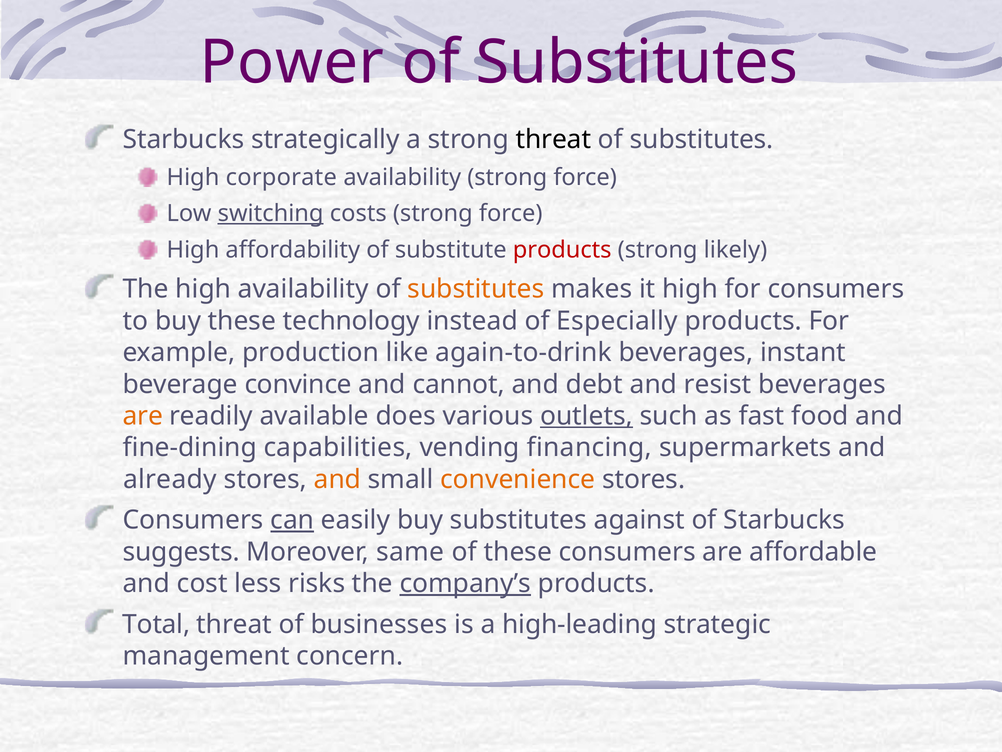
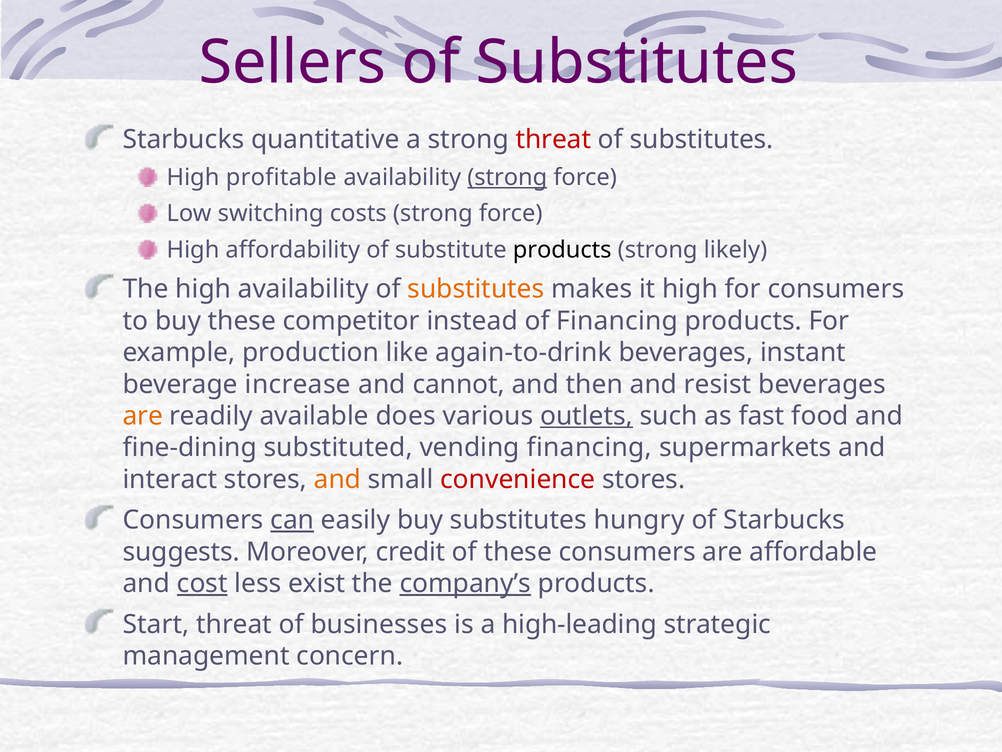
Power: Power -> Sellers (292, 63)
strategically: strategically -> quantitative (325, 140)
threat colour: black -> red (553, 140)
corporate: corporate -> profitable (281, 177)
strong underline: none -> present (507, 177)
switching underline: present -> none (271, 213)
products colour: red -> black (562, 250)
technology: technology -> competitor (351, 321)
of Especially: Especially -> Financing (617, 321)
convince: convince -> increase (298, 384)
debt: debt -> then (594, 384)
capabilities: capabilities -> substituted (338, 447)
already: already -> interact (170, 479)
convenience colour: orange -> red (518, 479)
against: against -> hungry (639, 520)
same: same -> credit (410, 552)
cost underline: none -> present (202, 583)
risks: risks -> exist (317, 583)
Total: Total -> Start (156, 624)
